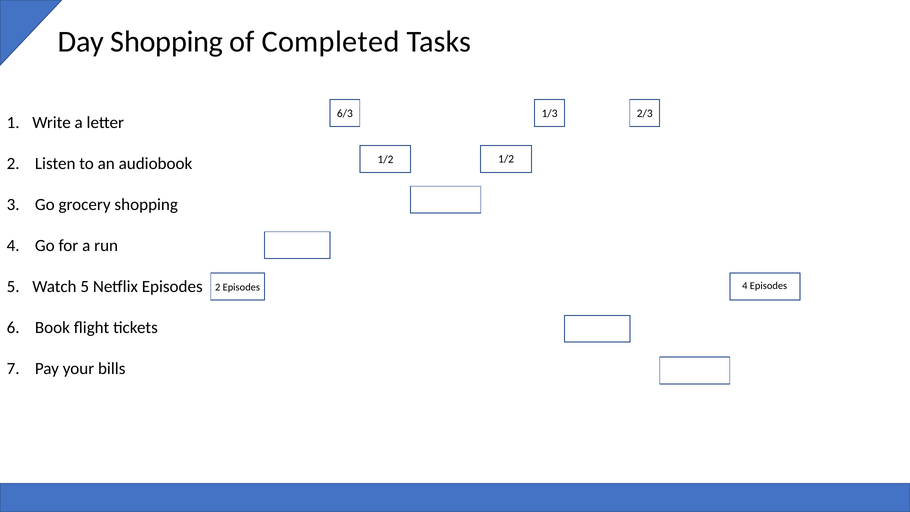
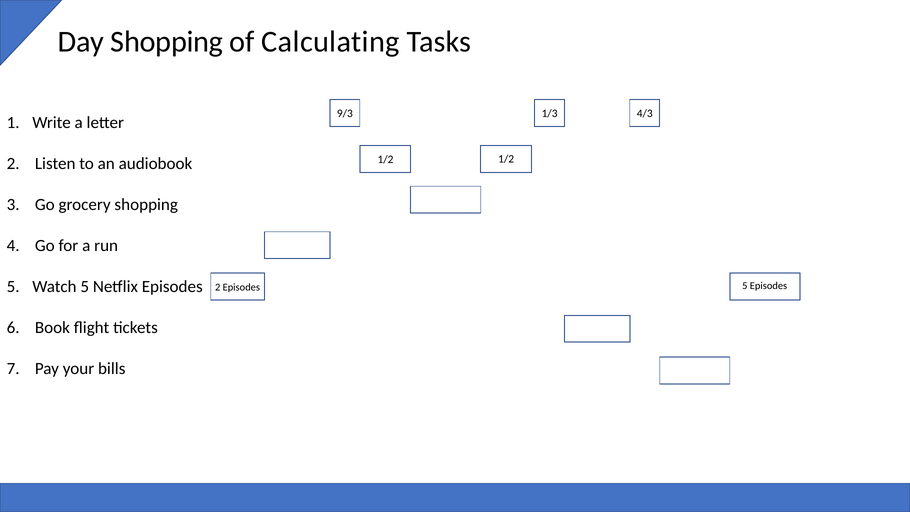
Completed: Completed -> Calculating (331, 42)
6/3: 6/3 -> 9/3 (345, 114)
2/3: 2/3 -> 4/3 (645, 113)
Episodes 4: 4 -> 5 (745, 286)
